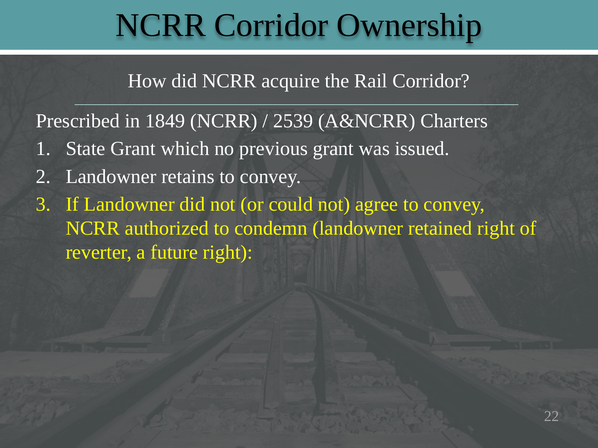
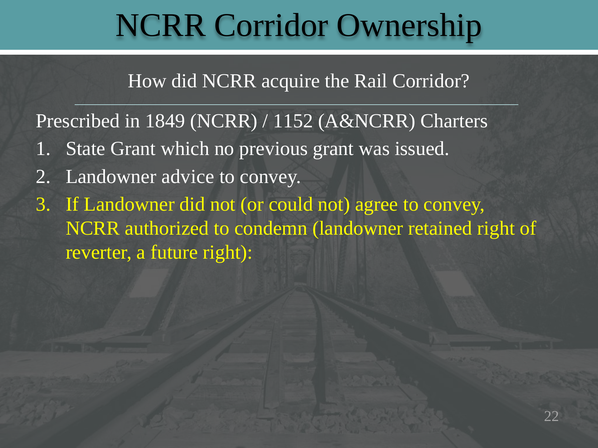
2539: 2539 -> 1152 (293, 121)
retains: retains -> advice (188, 177)
